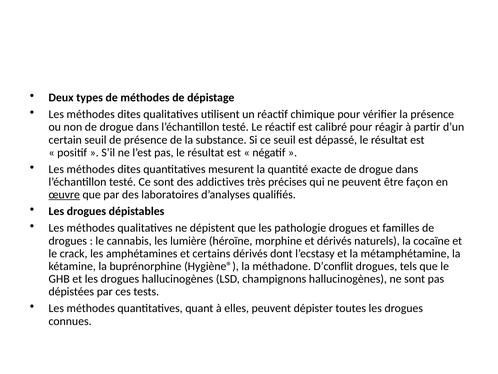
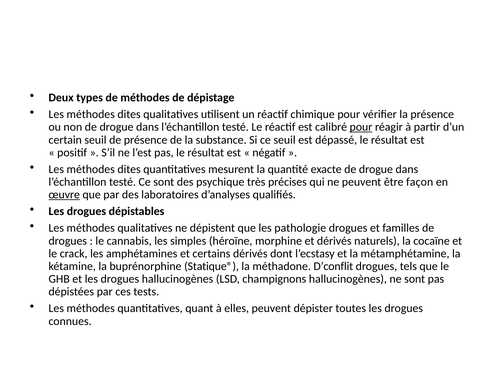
pour underline: none -> present (361, 127)
addictives: addictives -> psychique (220, 182)
lumière: lumière -> simples (188, 240)
Hygiène®: Hygiène® -> Statique® (212, 266)
